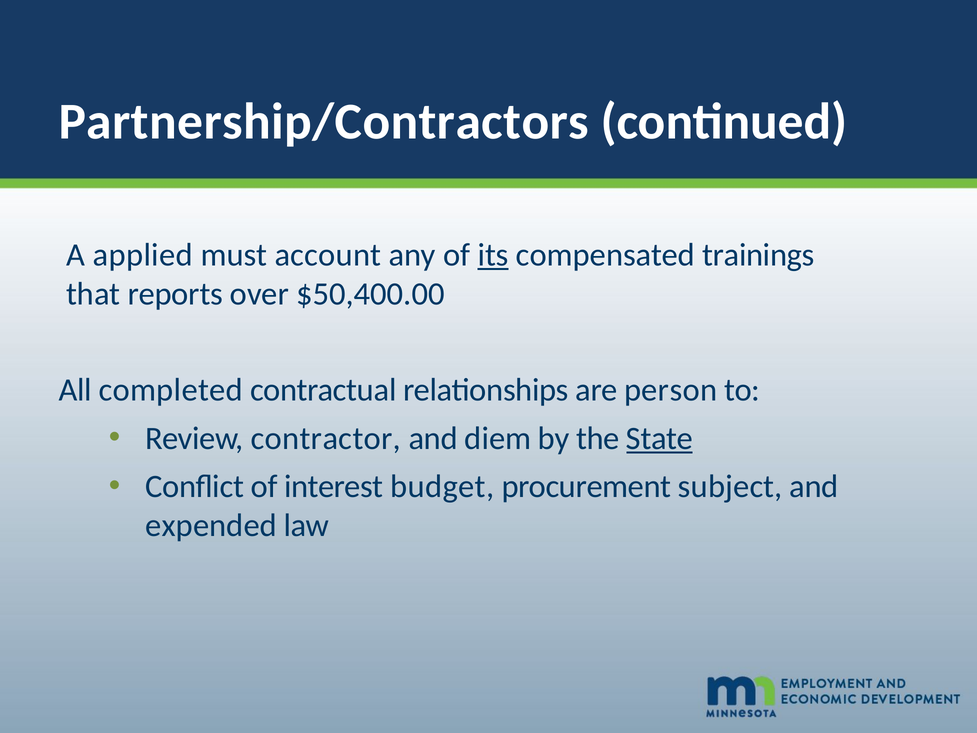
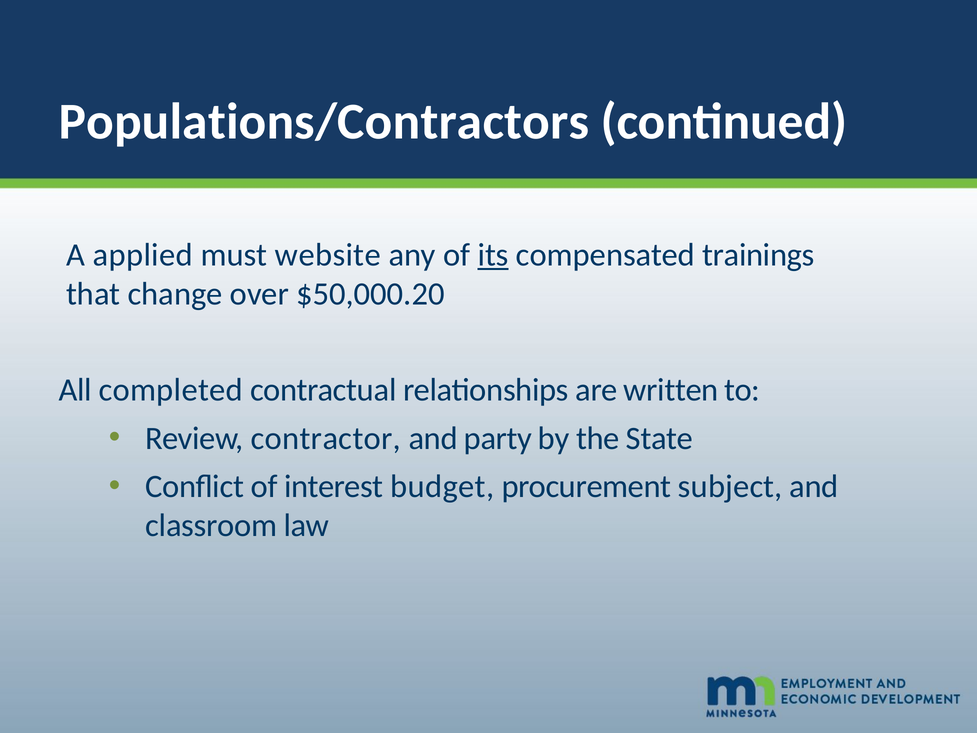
Partnership/Contractors: Partnership/Contractors -> Populations/Contractors (324, 122)
account: account -> website (328, 255)
reports: reports -> change (175, 294)
$50,400.00: $50,400.00 -> $50,000.20 (370, 294)
person: person -> written (671, 390)
diem: diem -> party (498, 438)
State underline: present -> none (660, 438)
expended: expended -> classroom (211, 525)
